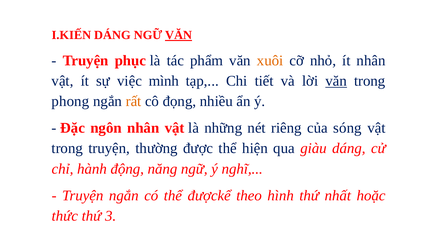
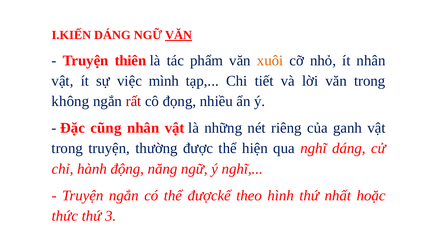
phục: phục -> thiên (130, 61)
văn underline: present -> none (336, 81)
phong: phong -> không (70, 102)
rất colour: orange -> red (134, 102)
ngôn: ngôn -> cũng (106, 128)
sóng: sóng -> ganh (348, 128)
qua giàu: giàu -> nghĩ (313, 149)
